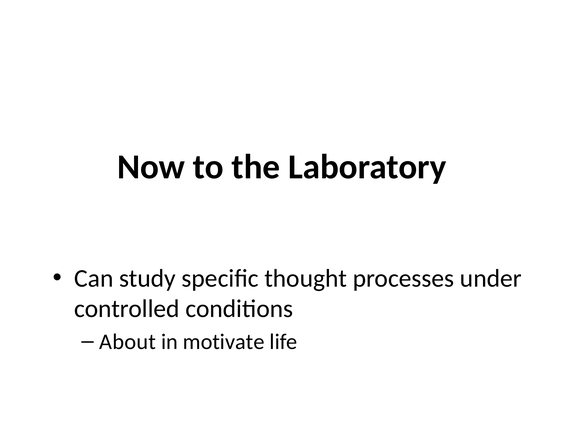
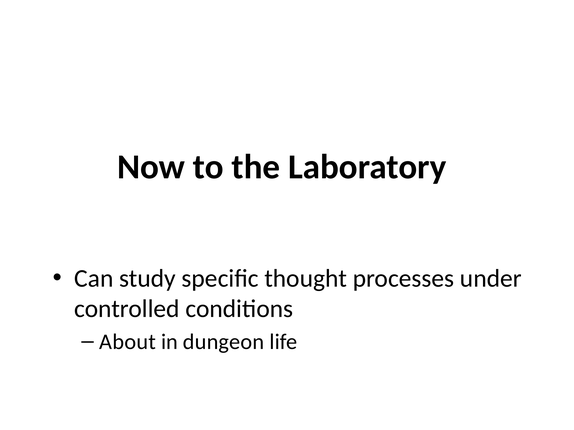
motivate: motivate -> dungeon (224, 342)
